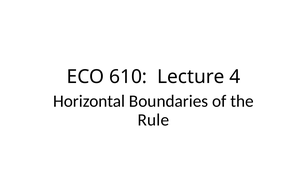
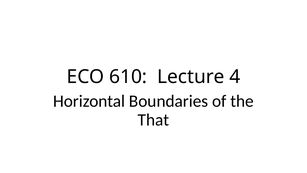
Rule: Rule -> That (153, 120)
